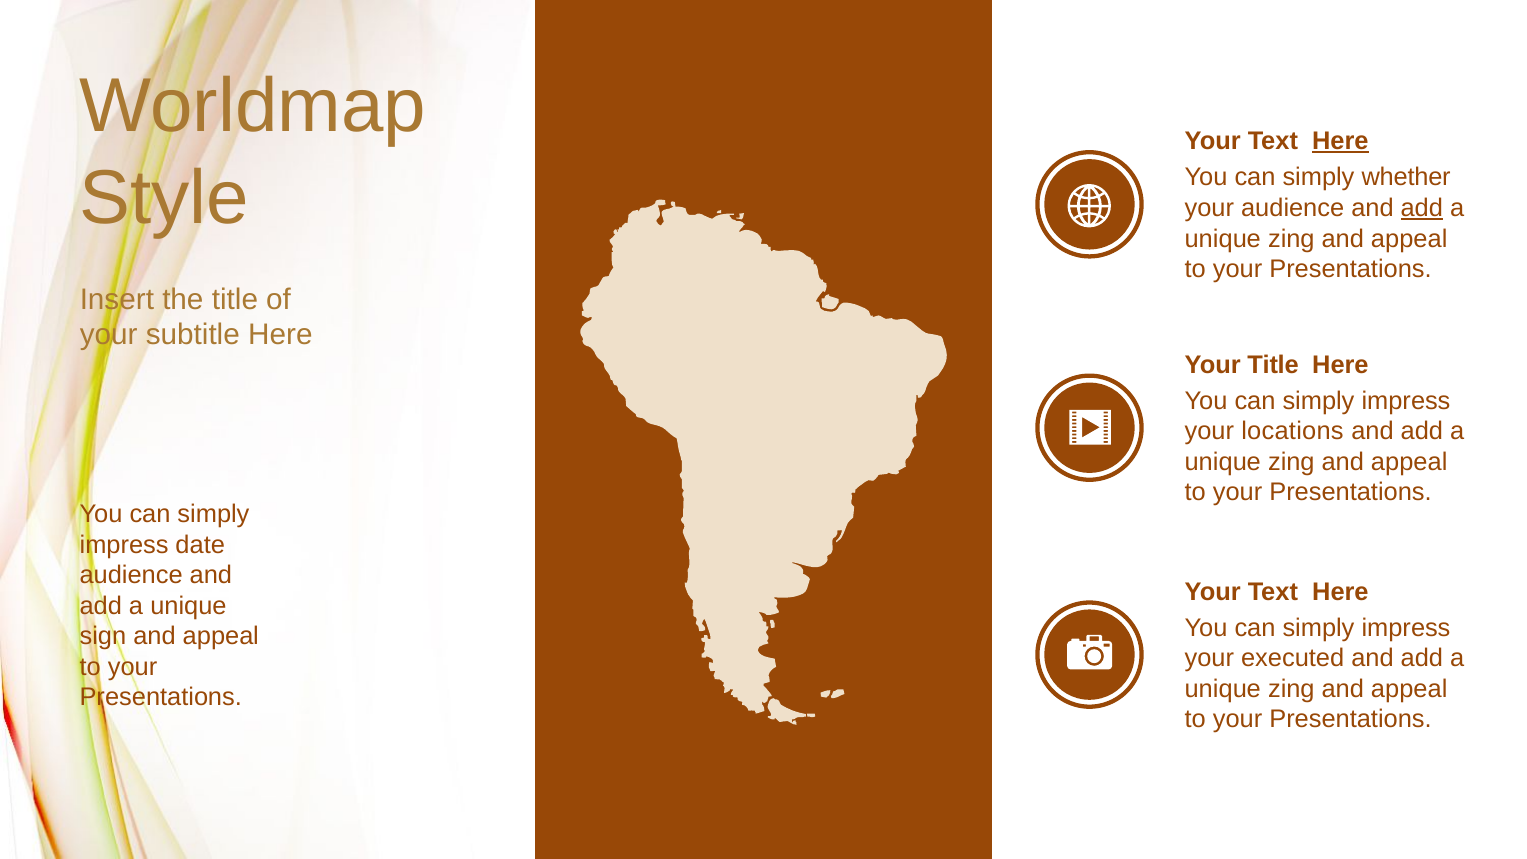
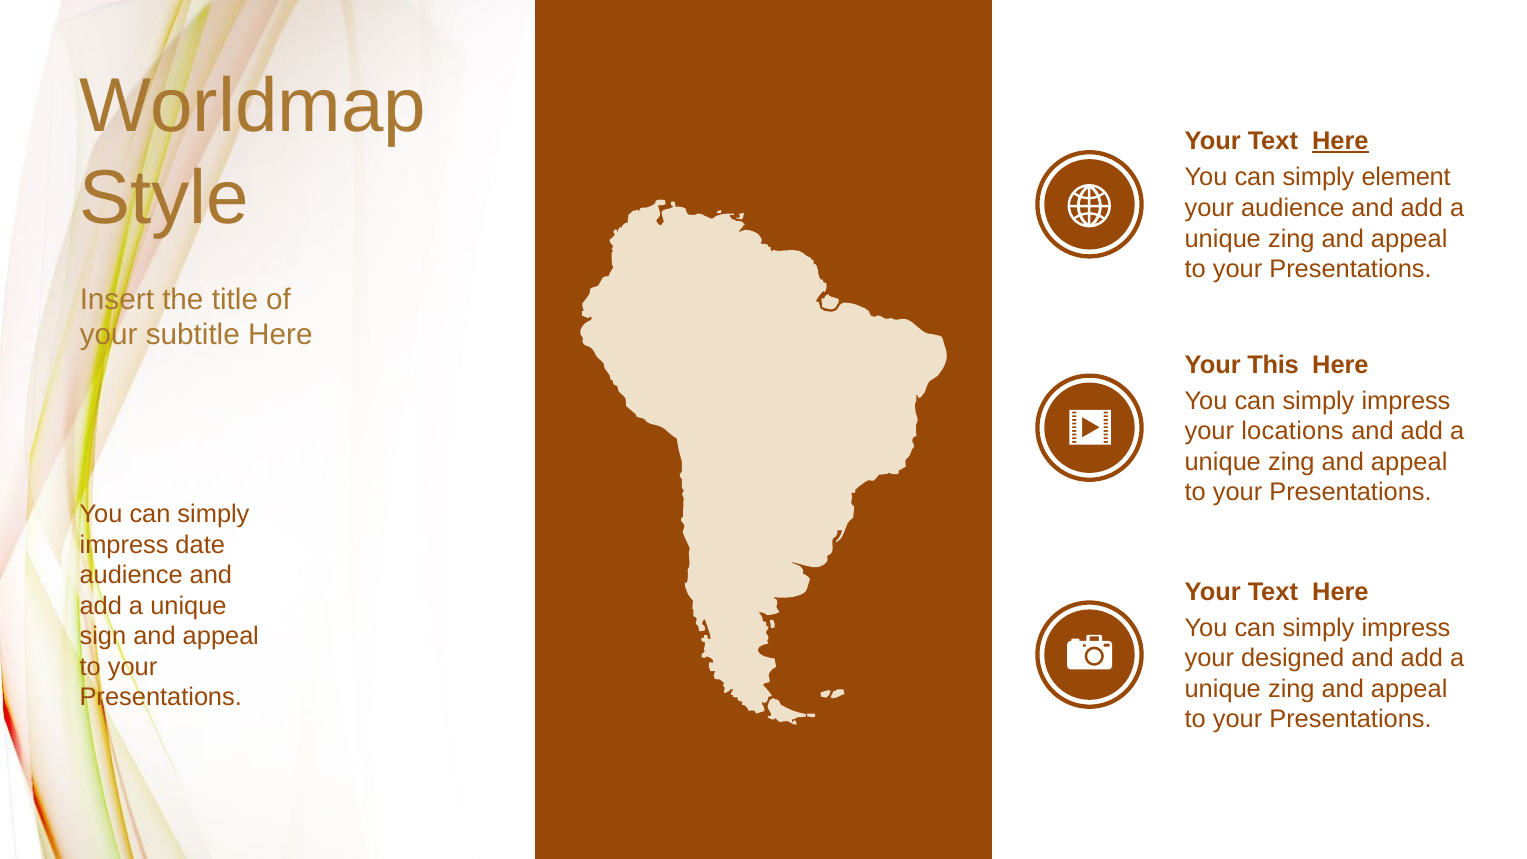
whether: whether -> element (1406, 178)
add underline: present -> none (1422, 208)
Your Title: Title -> This (1273, 365)
executed: executed -> designed (1293, 658)
